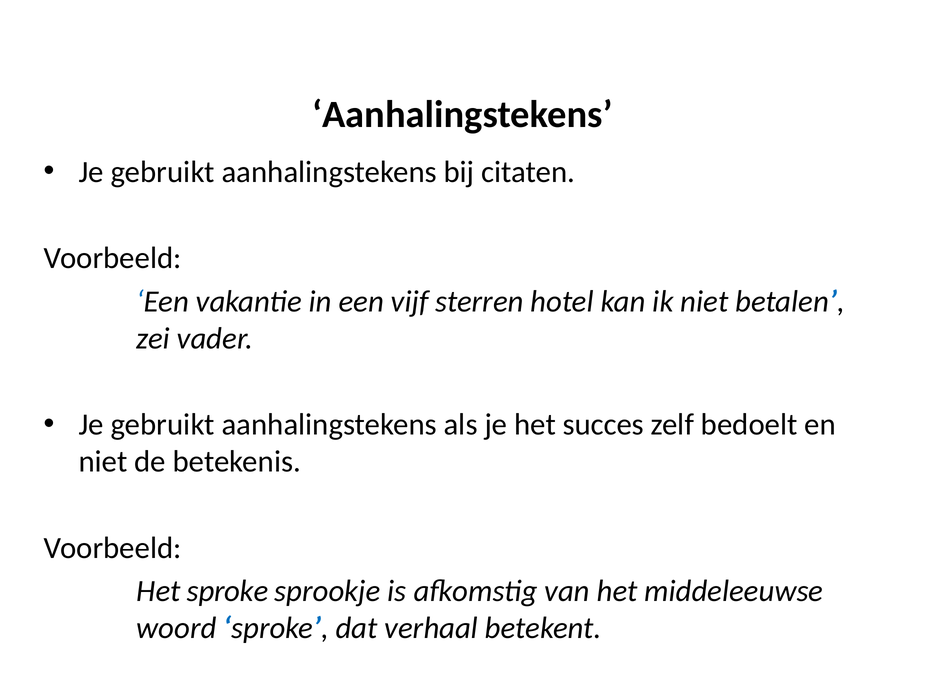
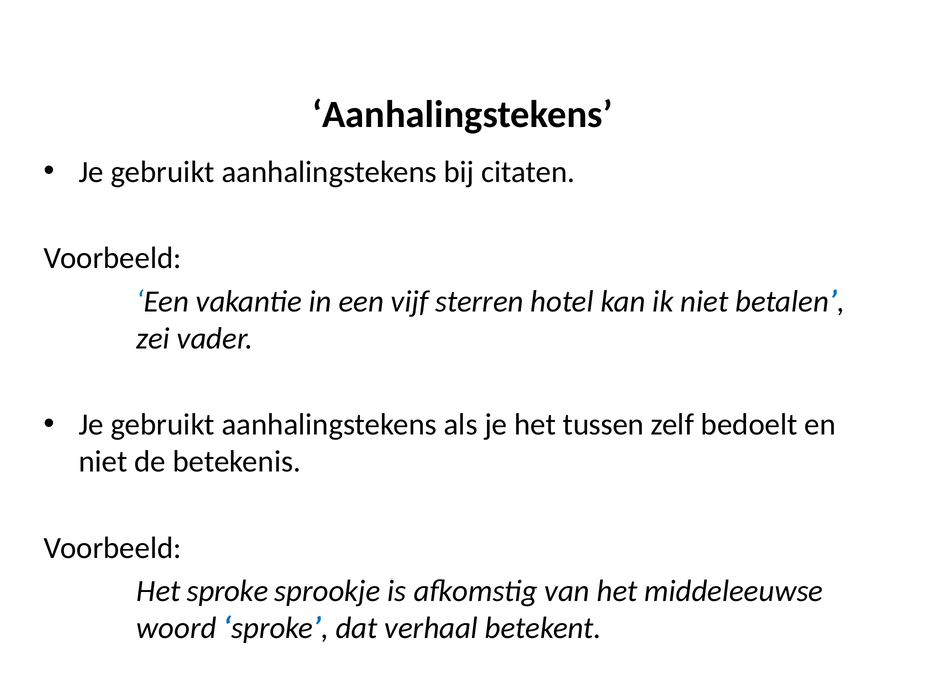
succes: succes -> tussen (603, 425)
